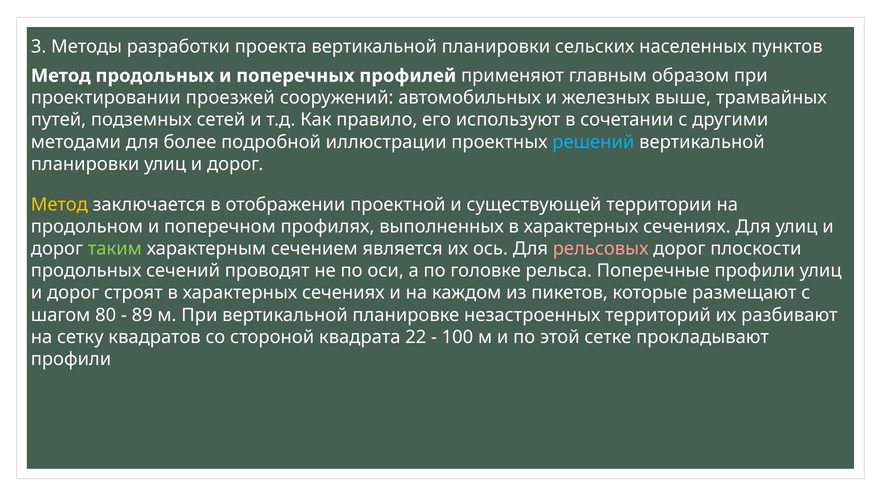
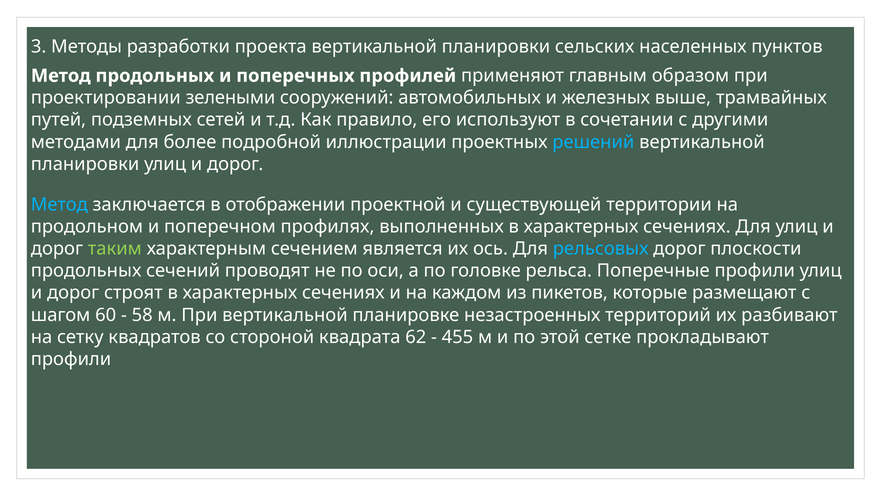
проезжей: проезжей -> зелеными (230, 98)
Метод colour: yellow -> light blue (59, 204)
рельсовых colour: pink -> light blue (601, 249)
80: 80 -> 60 (106, 315)
89: 89 -> 58 (142, 315)
22: 22 -> 62 (416, 337)
100: 100 -> 455 (457, 337)
